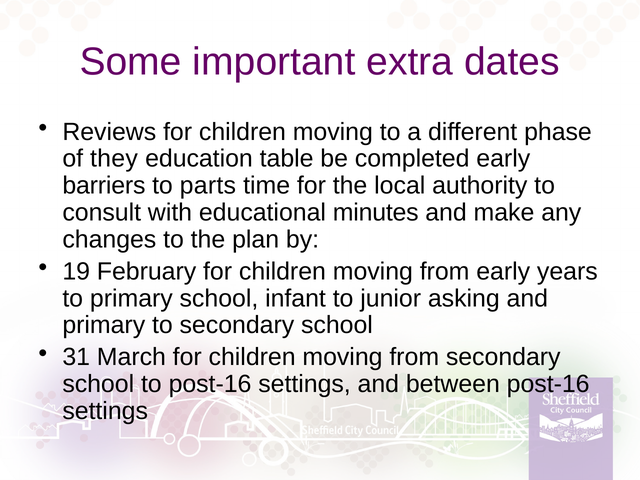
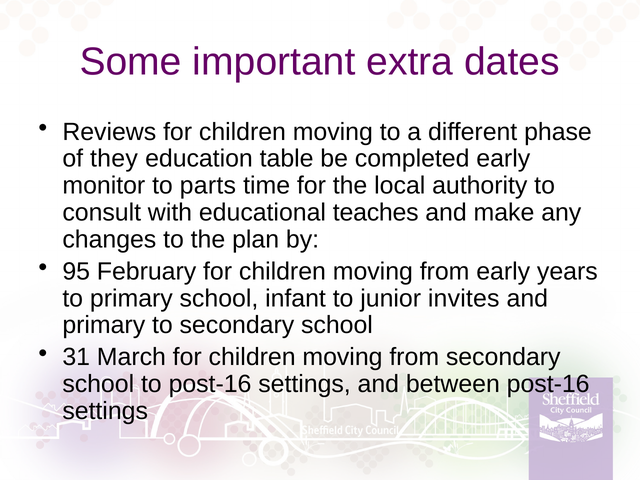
barriers: barriers -> monitor (104, 186)
minutes: minutes -> teaches (376, 213)
19: 19 -> 95 (76, 271)
asking: asking -> invites (464, 298)
